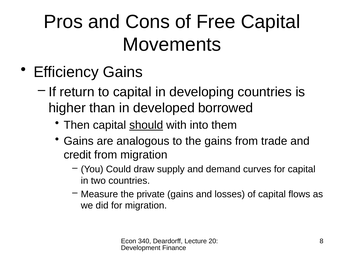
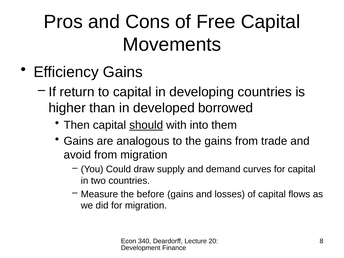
credit: credit -> avoid (77, 155)
private: private -> before (151, 194)
